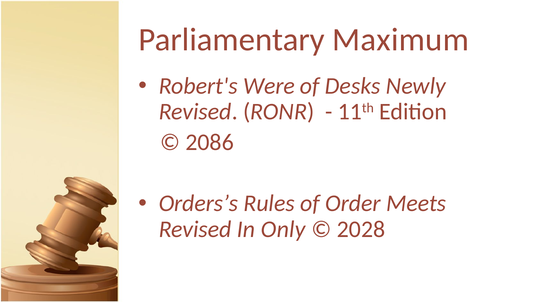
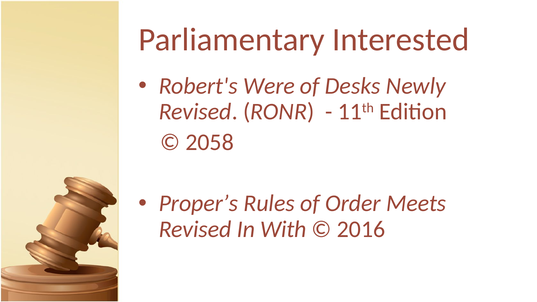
Maximum: Maximum -> Interested (401, 40)
2086: 2086 -> 2058 (210, 142)
Orders’s: Orders’s -> Proper’s (198, 203)
Only: Only -> With (283, 229)
2028: 2028 -> 2016 (361, 229)
